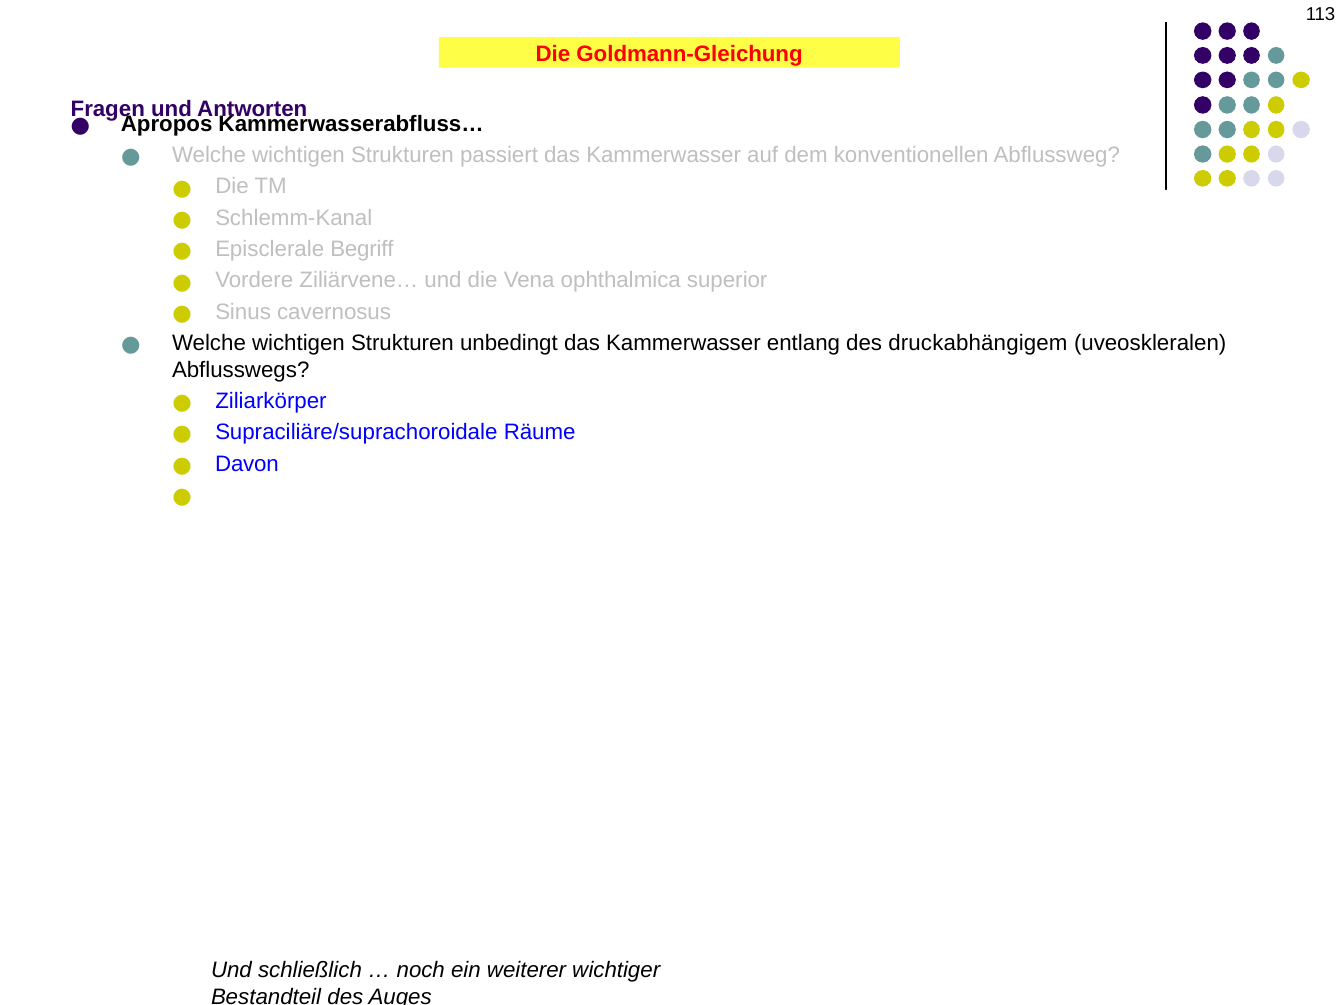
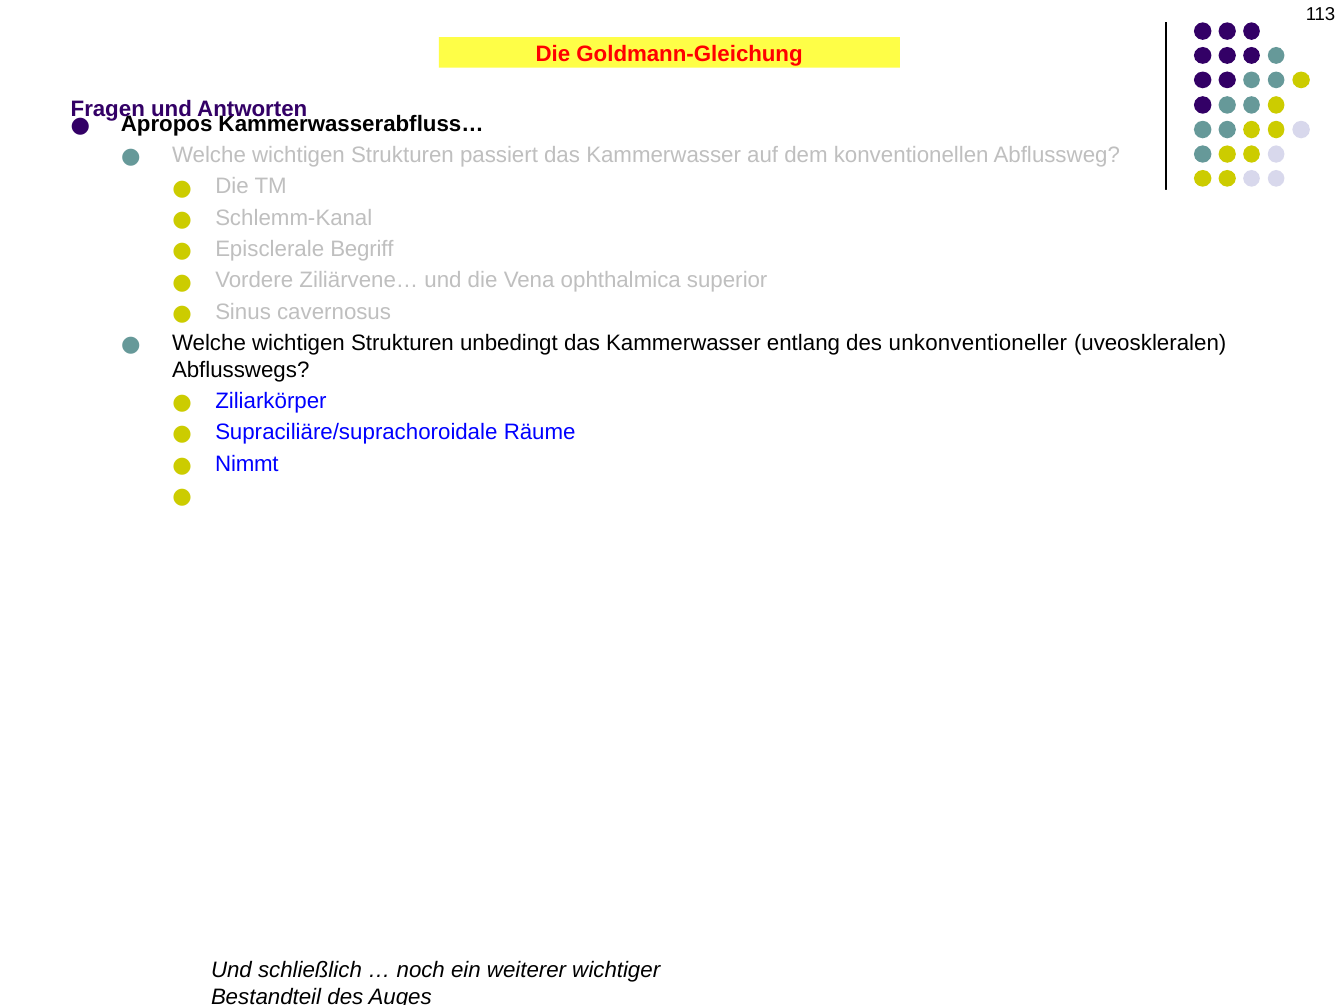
druckabhängigem: druckabhängigem -> unkonventioneller (978, 343)
Davon: Davon -> Nimmt (247, 463)
